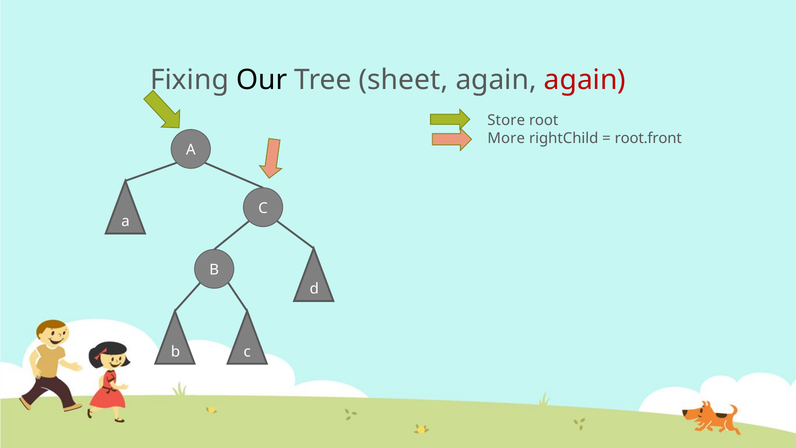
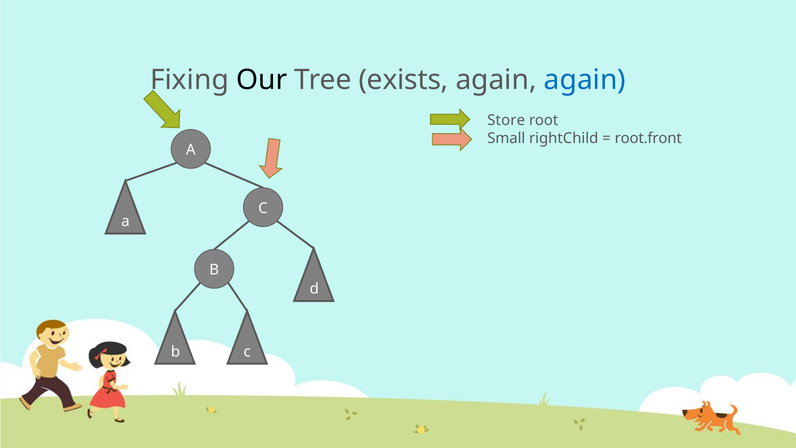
sheet: sheet -> exists (404, 80)
again colour: red -> blue (585, 80)
More: More -> Small (506, 138)
